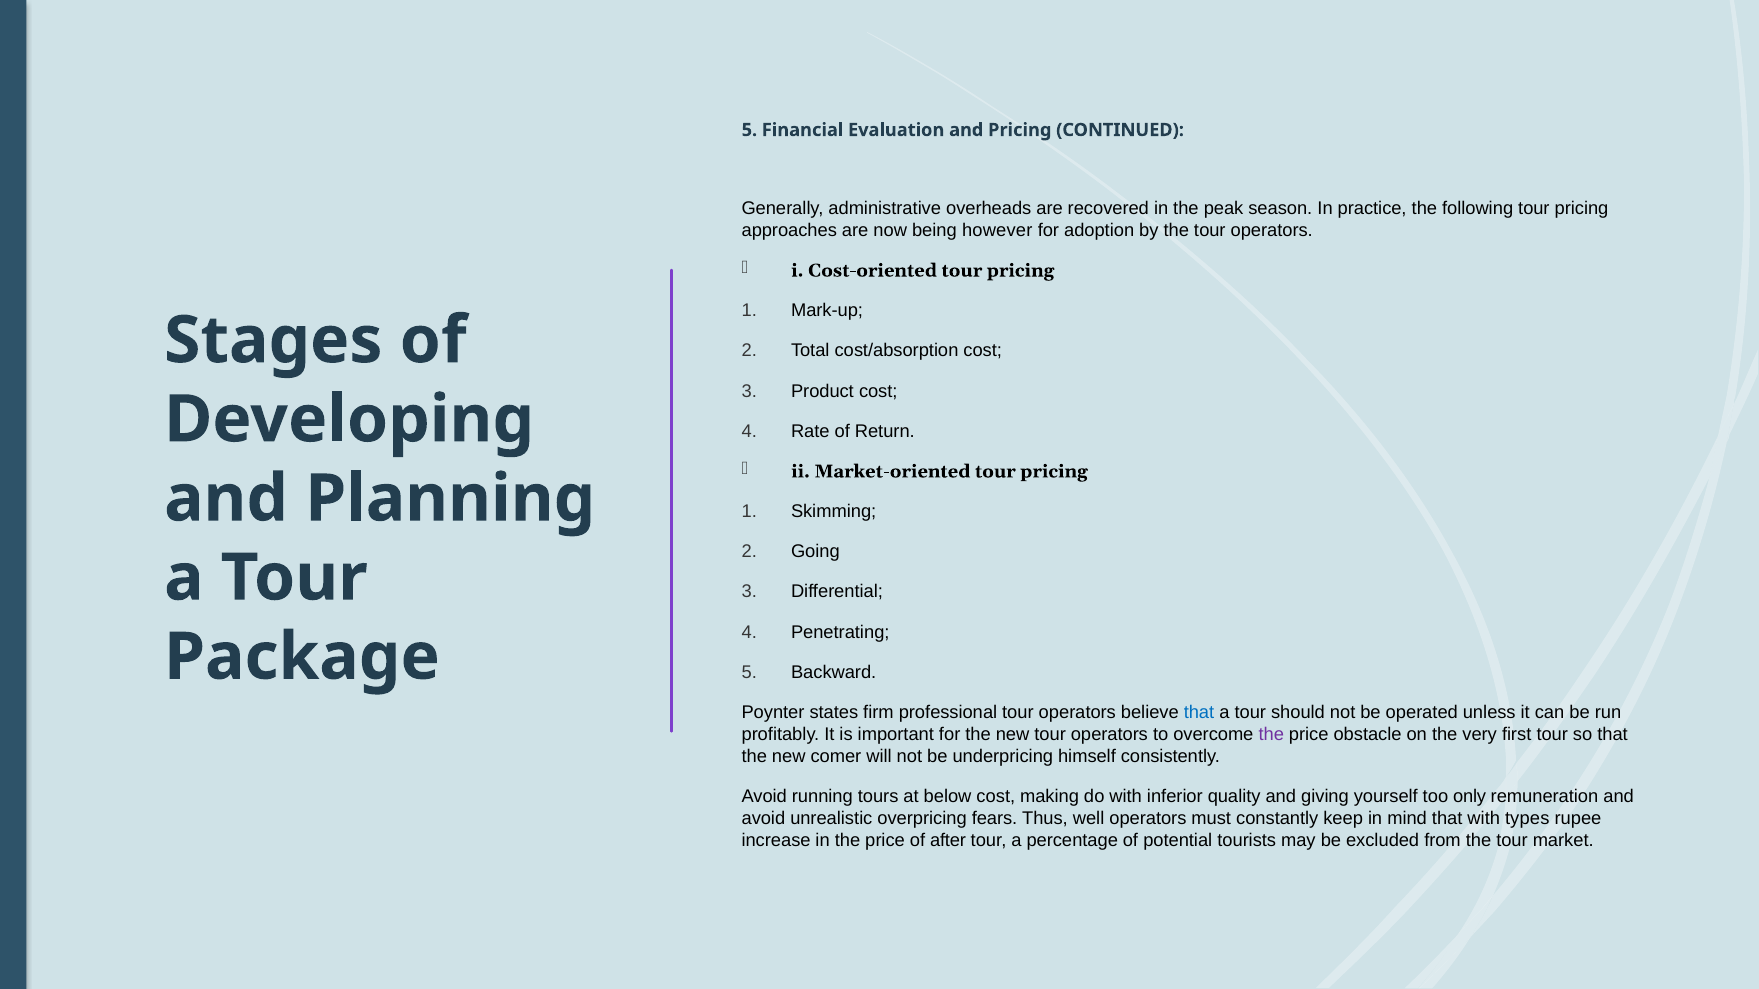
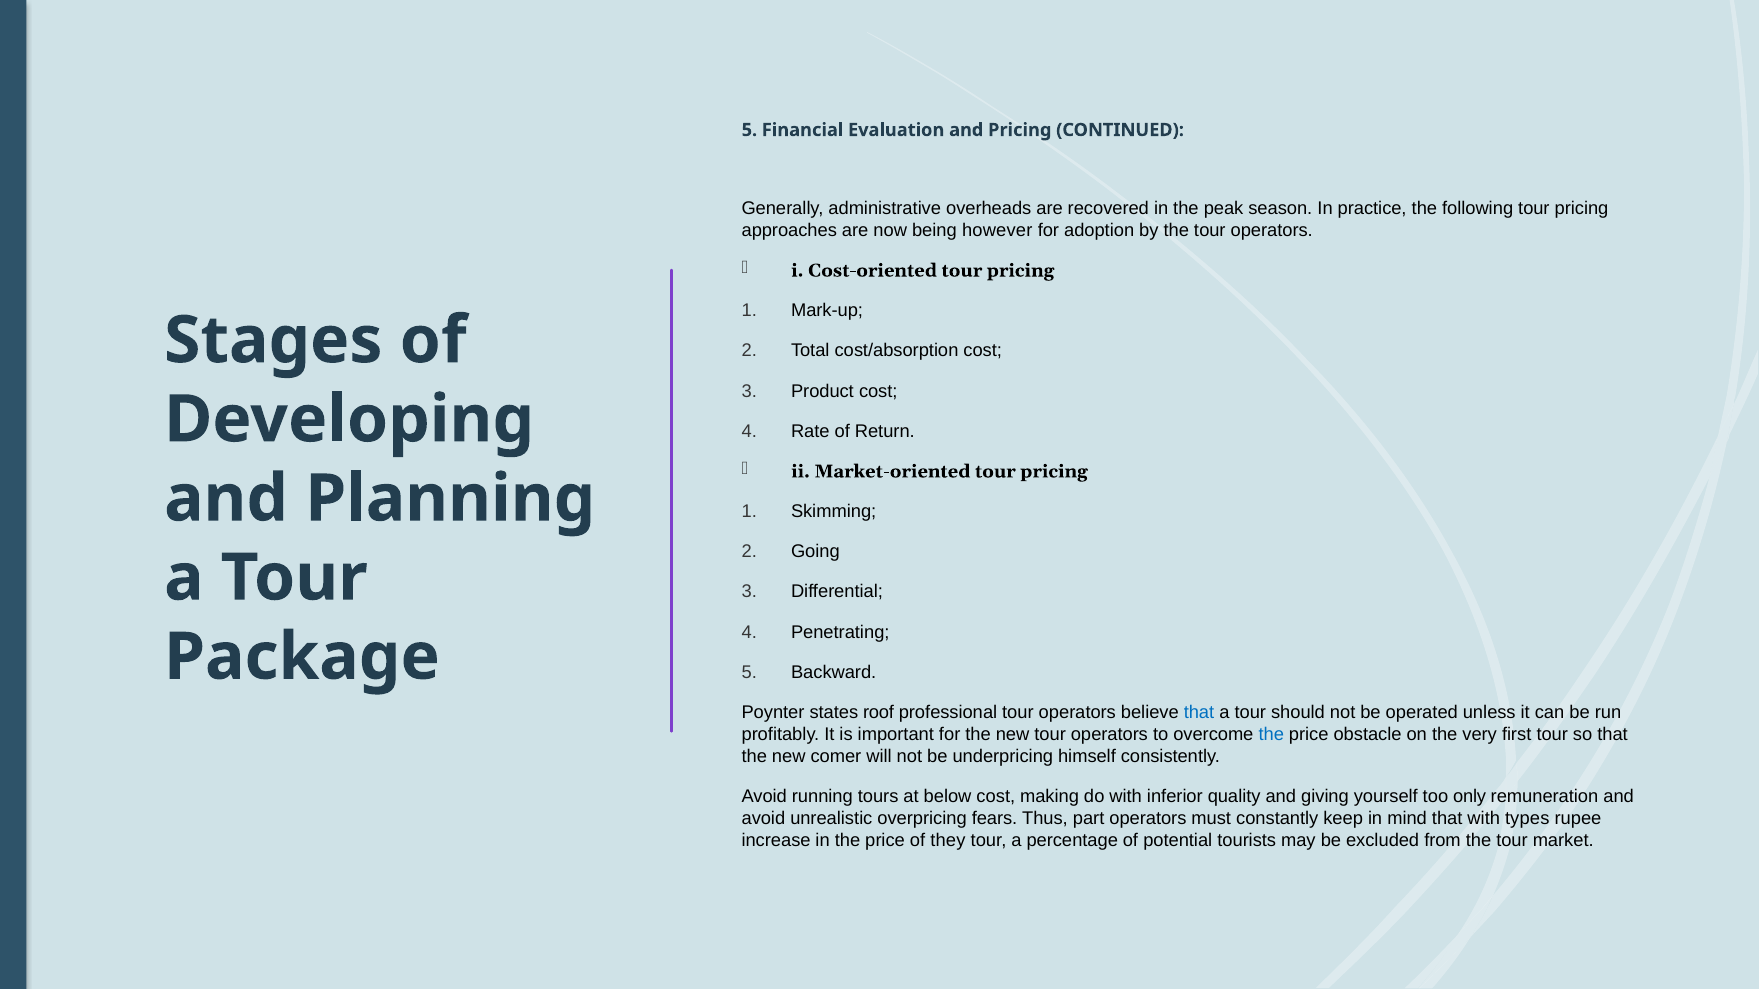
firm: firm -> roof (879, 713)
the colour: purple -> blue (1271, 735)
well: well -> part (1089, 819)
after: after -> they (948, 840)
